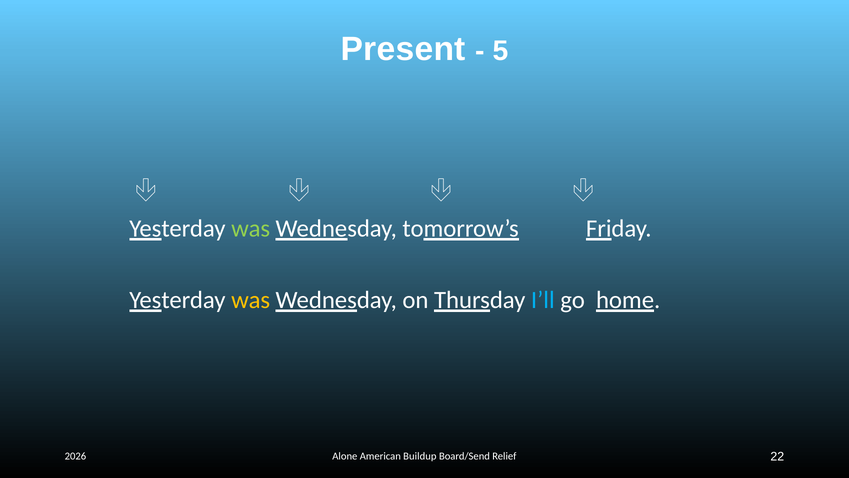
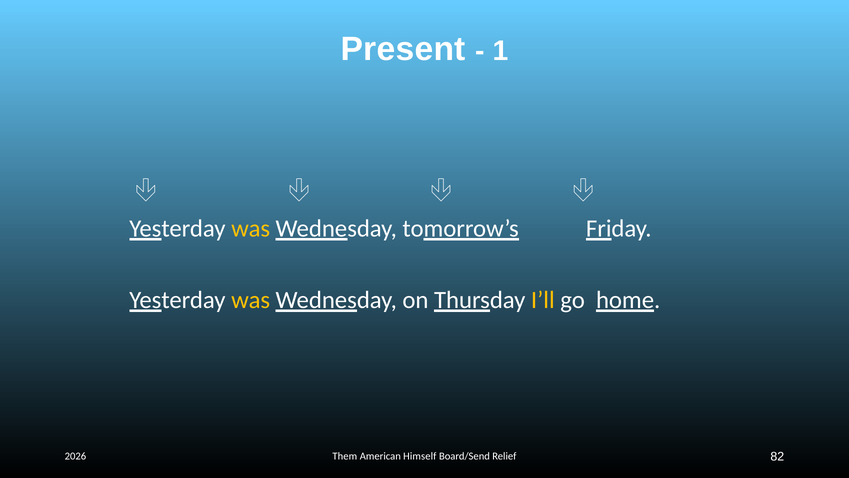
5: 5 -> 1 (500, 51)
was colour: light green -> yellow (251, 229)
I’ll colour: light blue -> yellow (543, 300)
Alone: Alone -> Them (345, 456)
Buildup: Buildup -> Himself (420, 456)
22: 22 -> 82 (777, 456)
